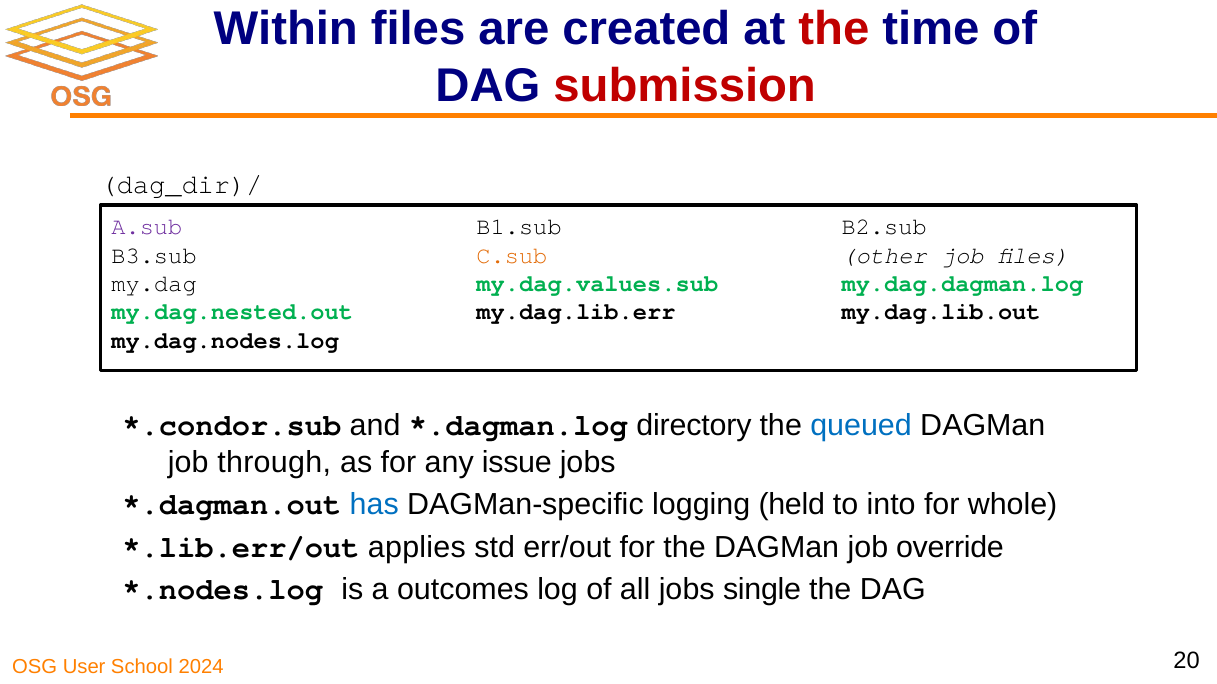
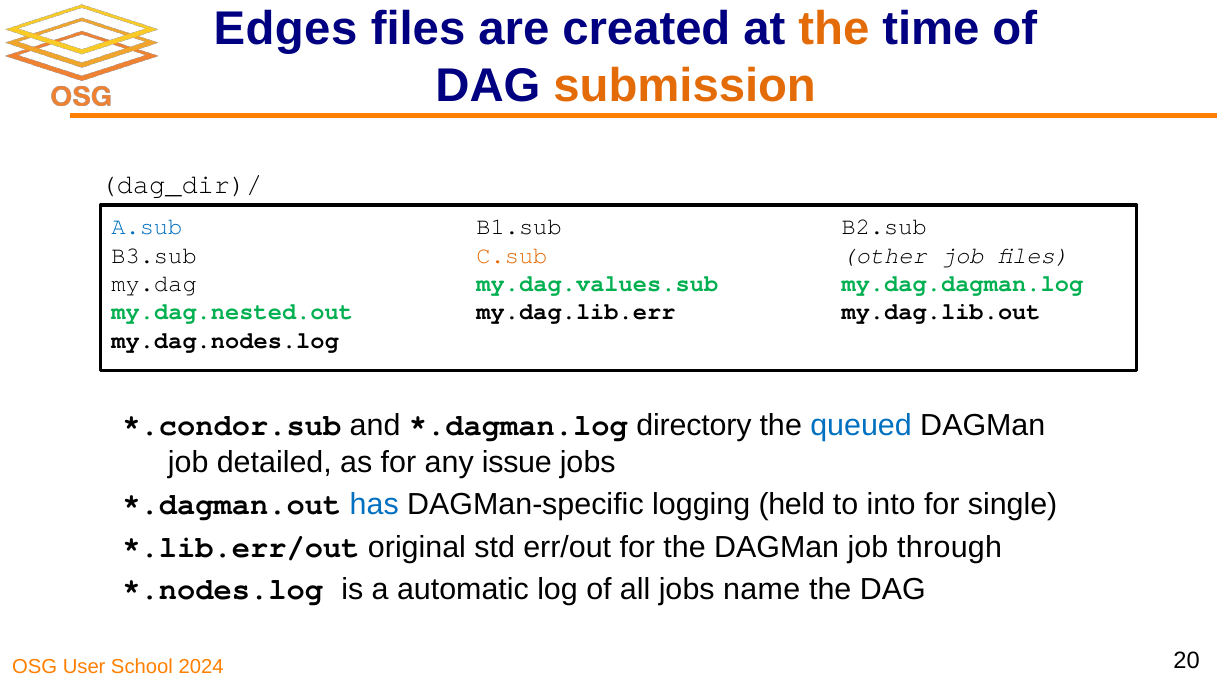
Within: Within -> Edges (285, 29)
the colour: red -> orange (834, 29)
submission colour: red -> orange (685, 86)
A.sub colour: purple -> blue (147, 227)
through: through -> detailed (274, 463)
whole: whole -> single (1013, 505)
applies: applies -> original (417, 548)
override: override -> through (950, 548)
outcomes: outcomes -> automatic (463, 590)
single: single -> name (762, 590)
